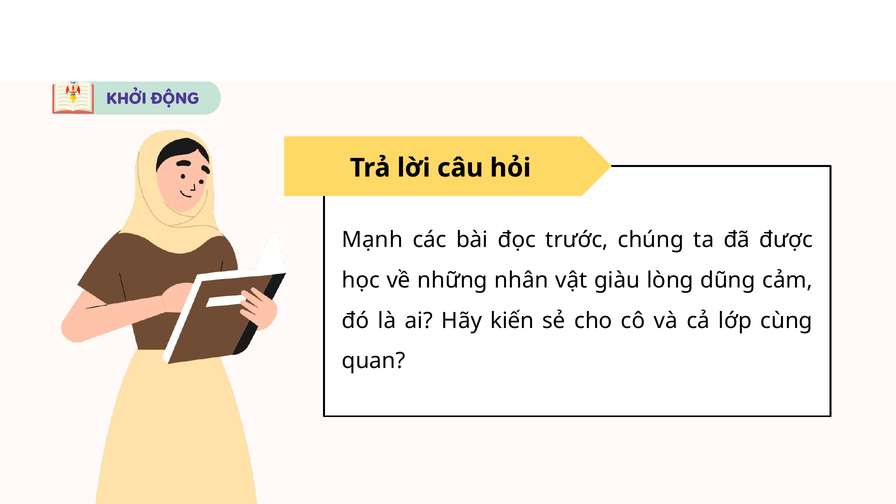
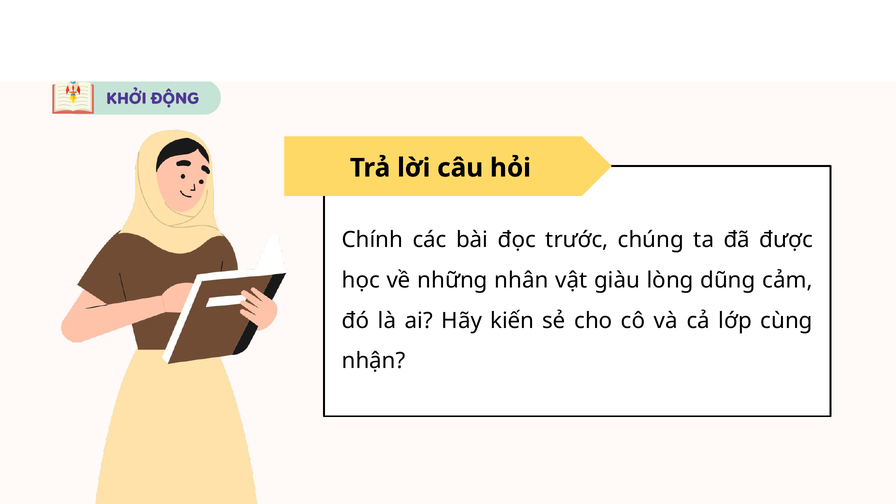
Mạnh: Mạnh -> Chính (372, 240)
quan: quan -> nhận (374, 361)
